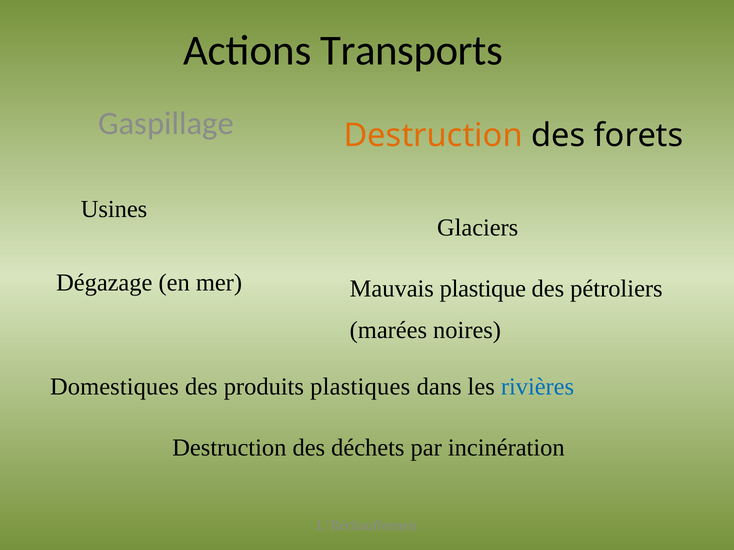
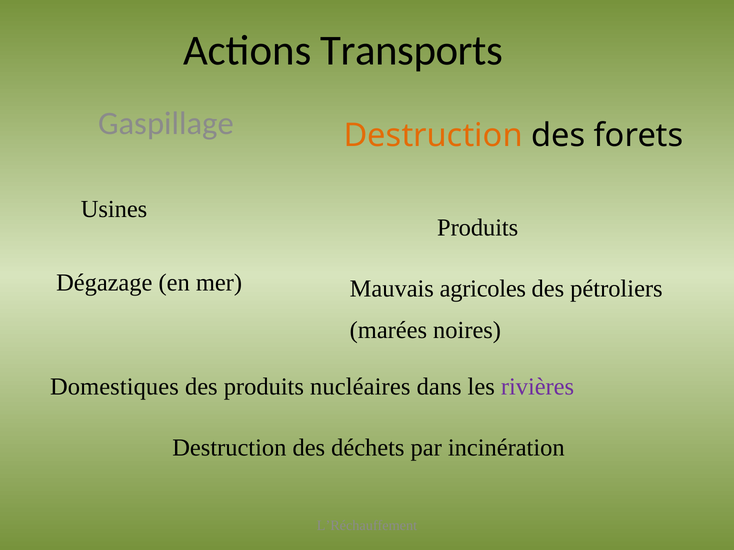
Glaciers: Glaciers -> Produits (478, 228)
plastique: plastique -> agricoles (483, 289)
plastiques: plastiques -> nucléaires (360, 387)
rivières colour: blue -> purple (537, 387)
